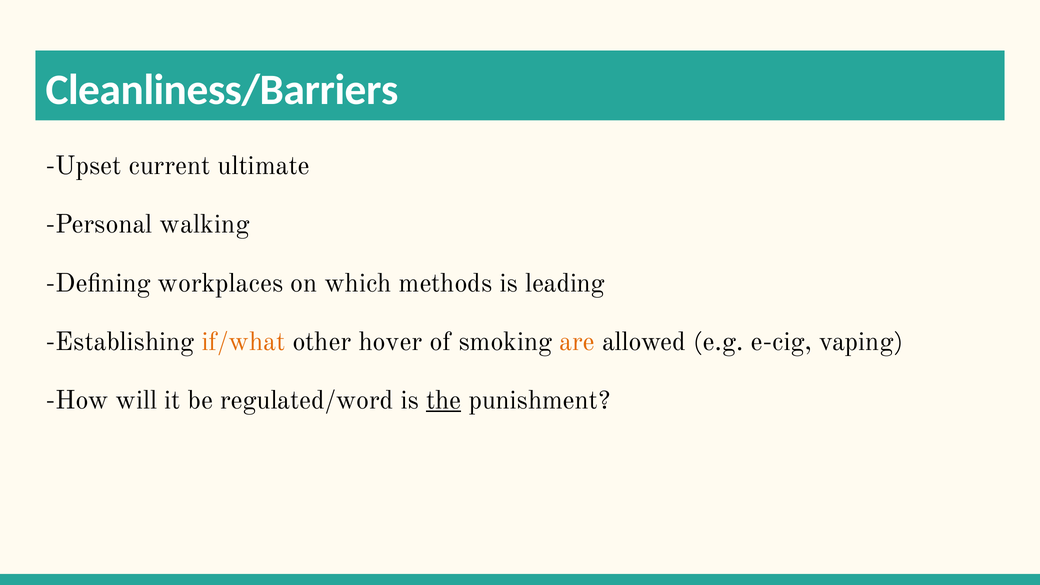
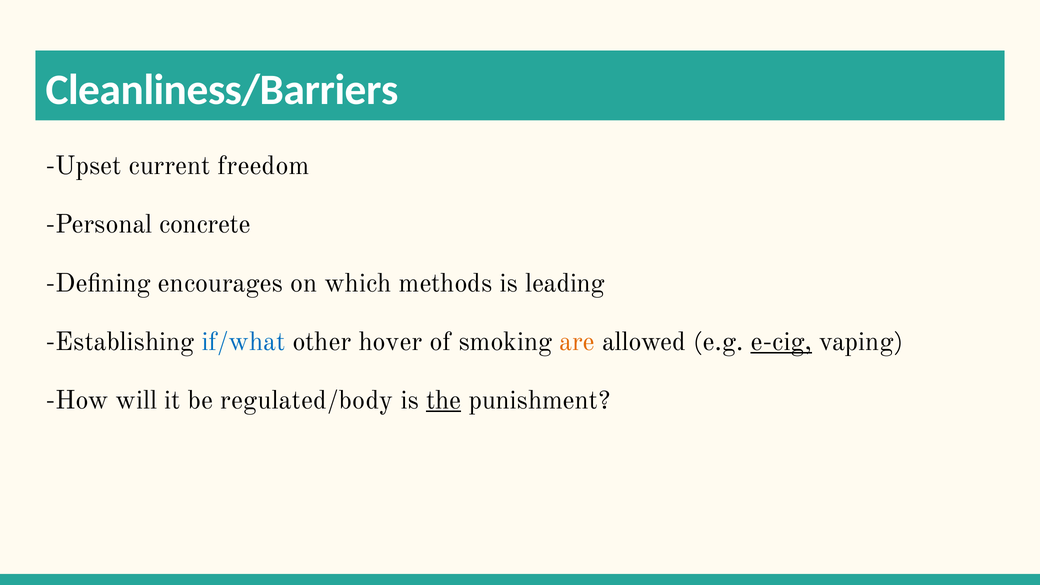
ultimate: ultimate -> freedom (264, 166)
walking: walking -> concrete (205, 224)
workplaces: workplaces -> encourages (221, 283)
if/what colour: orange -> blue (243, 342)
e-cig underline: none -> present (781, 342)
regulated/word: regulated/word -> regulated/body (307, 400)
